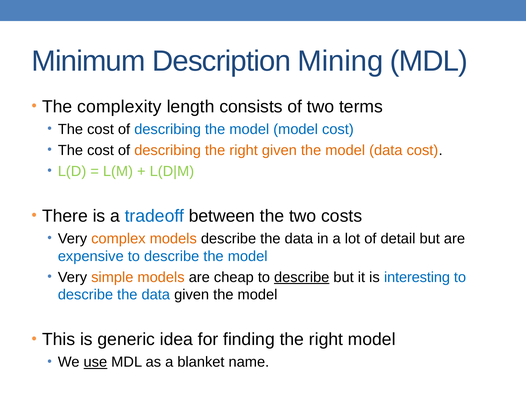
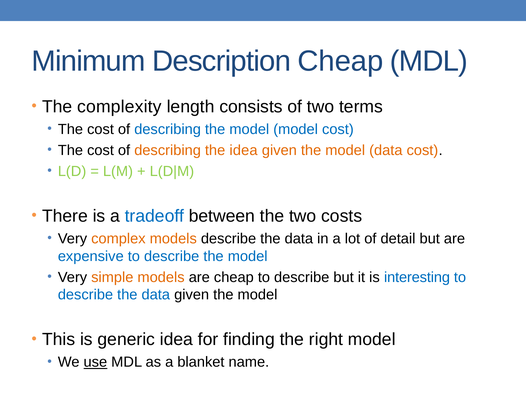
Description Mining: Mining -> Cheap (340, 61)
describing the right: right -> idea (244, 150)
describe underline: present -> none (302, 277)
